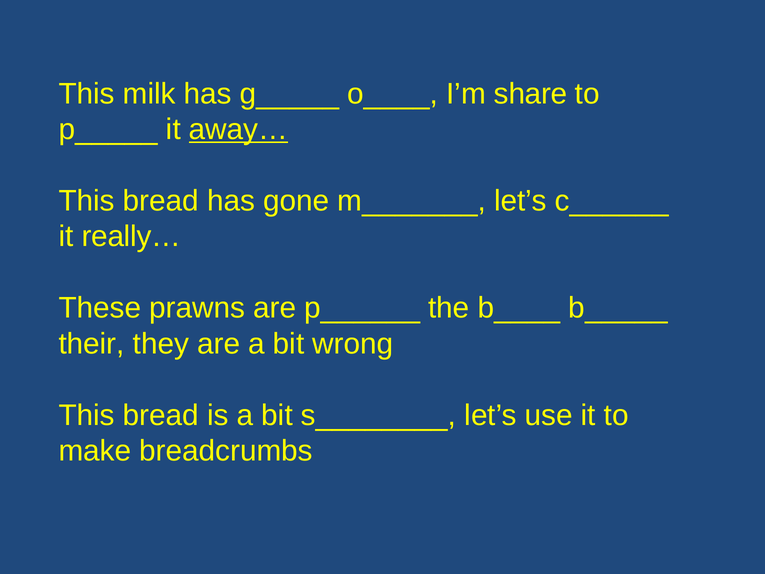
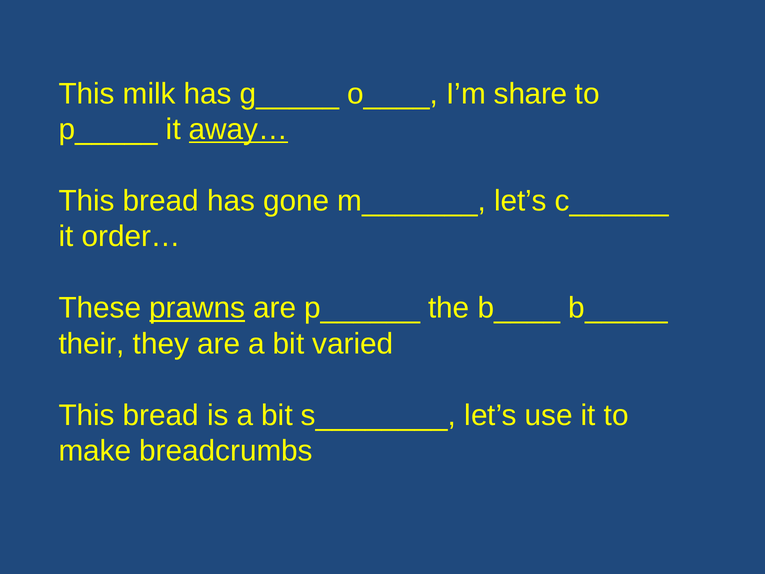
really…: really… -> order… (131, 237)
prawns underline: none -> present (197, 308)
wrong: wrong -> varied (353, 344)
